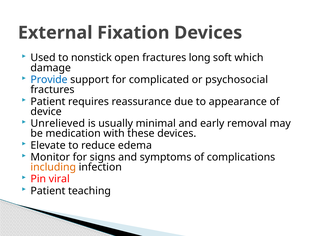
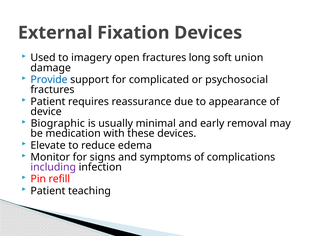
nonstick: nonstick -> imagery (91, 58)
which: which -> union (249, 58)
Unrelieved: Unrelieved -> Biographic (58, 124)
including colour: orange -> purple (53, 167)
viral: viral -> refill (59, 179)
